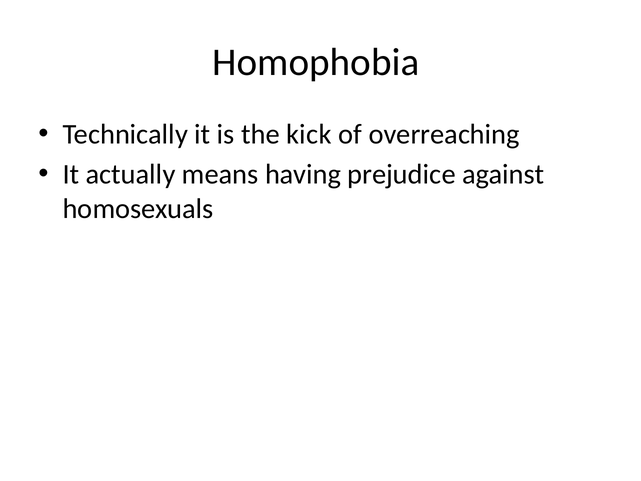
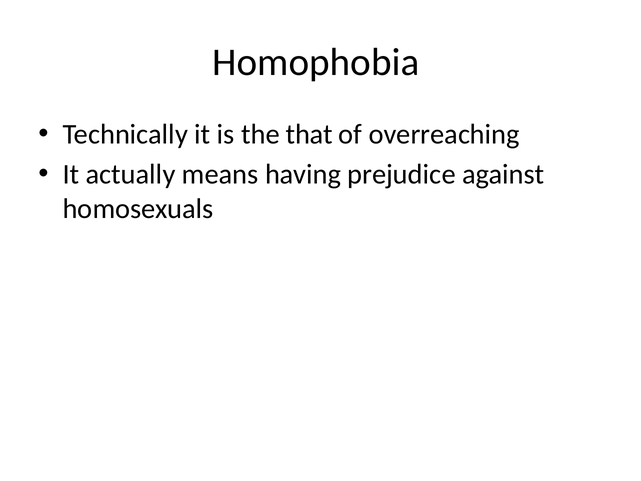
kick: kick -> that (309, 134)
